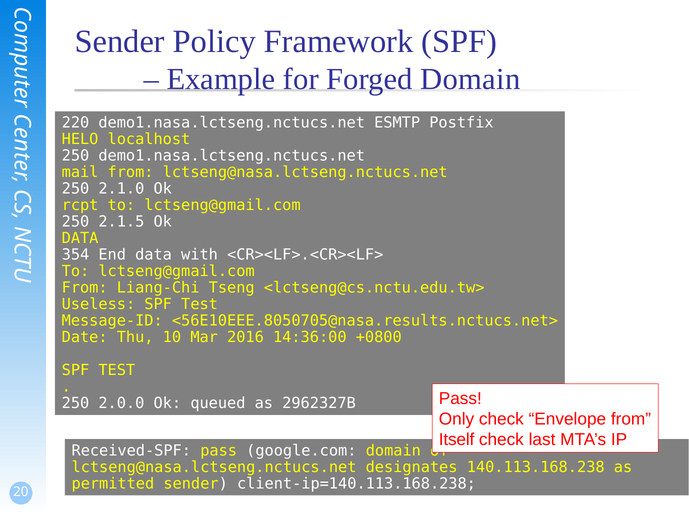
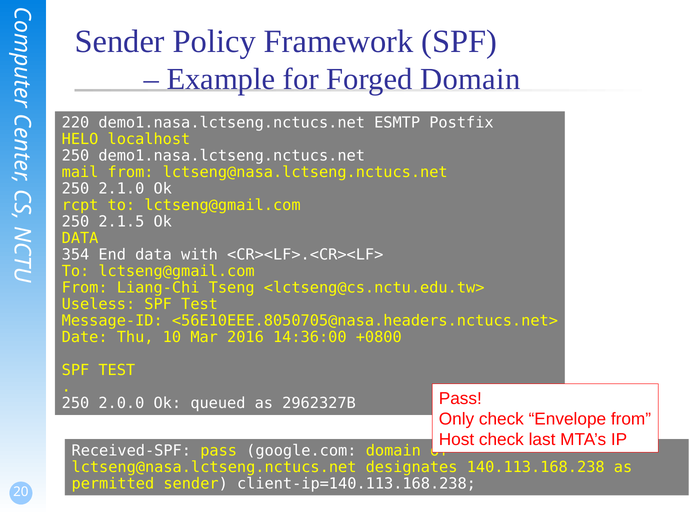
<56E10EEE.8050705@nasa.results.nctucs.net>: <56E10EEE.8050705@nasa.results.nctucs.net> -> <56E10EEE.8050705@nasa.headers.nctucs.net> (365, 321)
Itself: Itself -> Host (456, 440)
